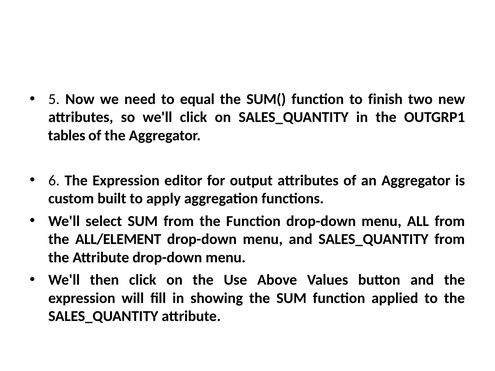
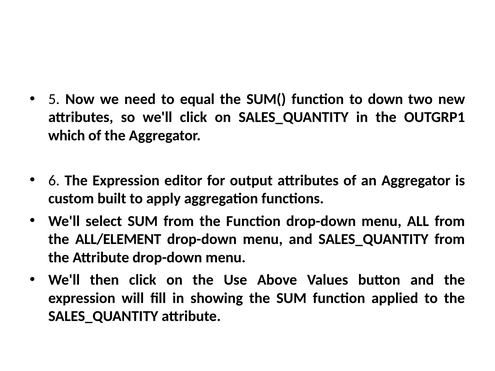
finish: finish -> down (385, 99)
tables: tables -> which (67, 136)
